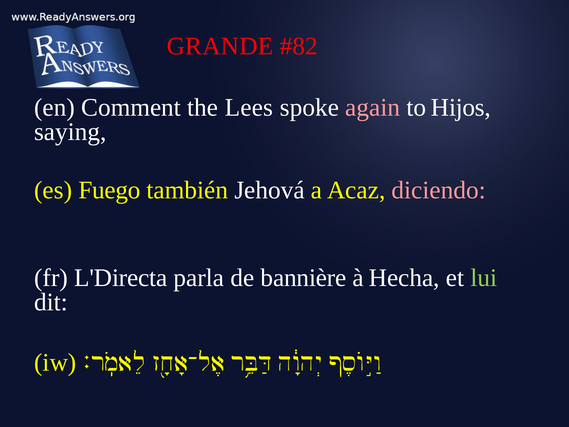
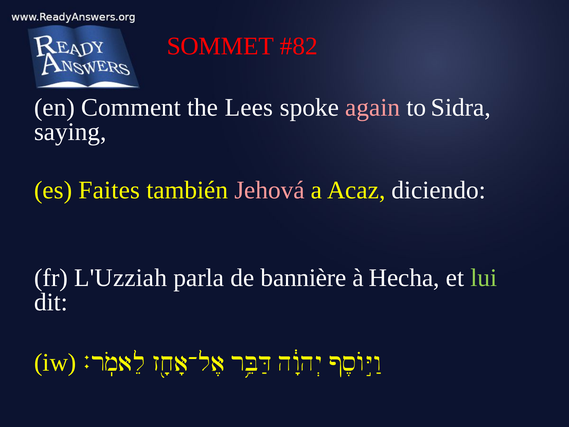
GRANDE: GRANDE -> SOMMET (220, 46)
Hijos: Hijos -> Sidra (461, 107)
Fuego: Fuego -> Faites (109, 190)
Jehová colour: white -> pink (269, 190)
diciendo colour: pink -> white (439, 190)
L'Directa: L'Directa -> L'Uzziah (121, 278)
